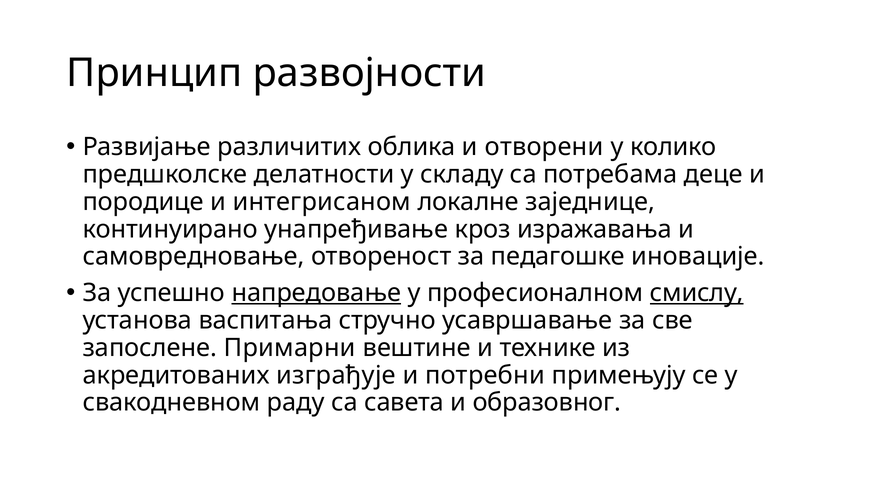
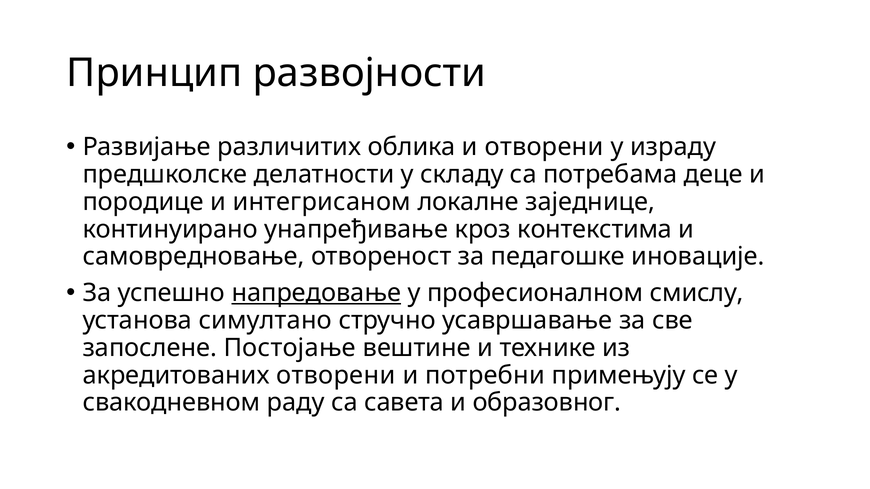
колико: колико -> израду (673, 147)
изражавања: изражавања -> контекстима (595, 229)
смислу underline: present -> none (697, 293)
васпитања: васпитања -> симултано (265, 321)
Примарни: Примарни -> Постојање (290, 348)
акредитованих изграђује: изграђује -> отворени (336, 375)
